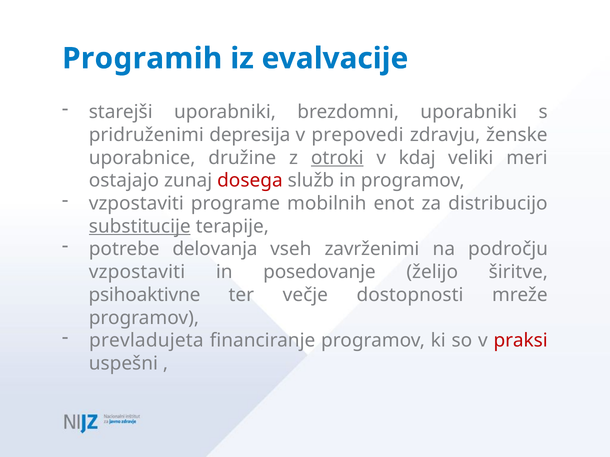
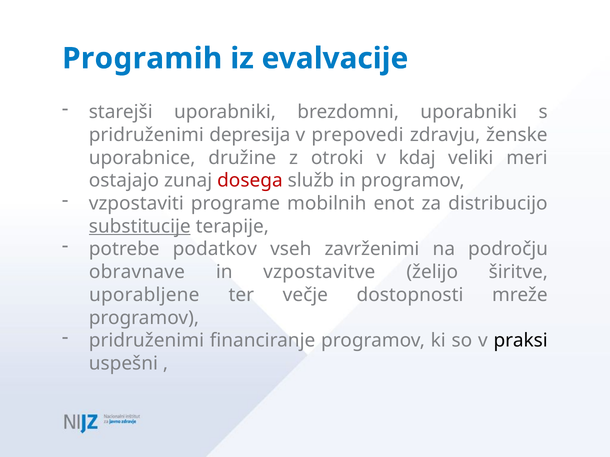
otroki underline: present -> none (337, 158)
delovanja: delovanja -> podatkov (215, 249)
vzpostaviti: vzpostaviti -> obravnave (137, 272)
posedovanje: posedovanje -> vzpostavitve (319, 272)
psihoaktivne: psihoaktivne -> uporabljene (144, 295)
prevladujeta: prevladujeta -> pridruženimi (146, 341)
praksi colour: red -> black (521, 341)
